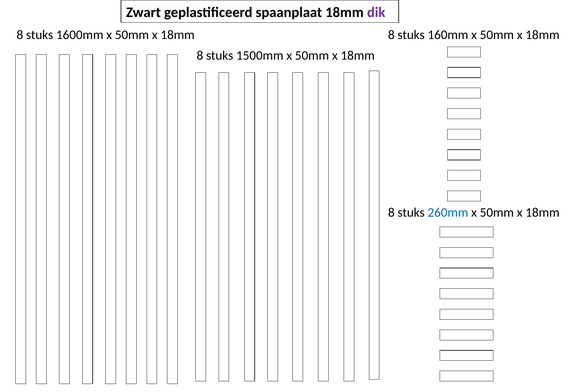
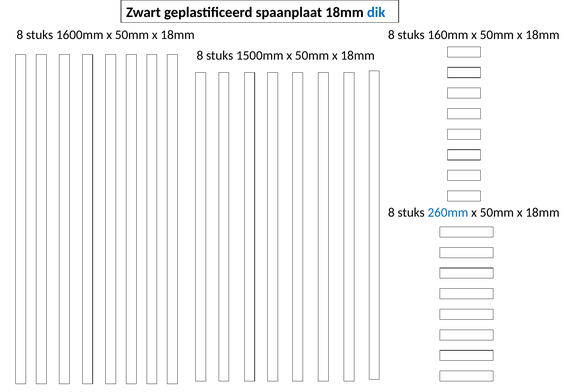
dik colour: purple -> blue (376, 12)
